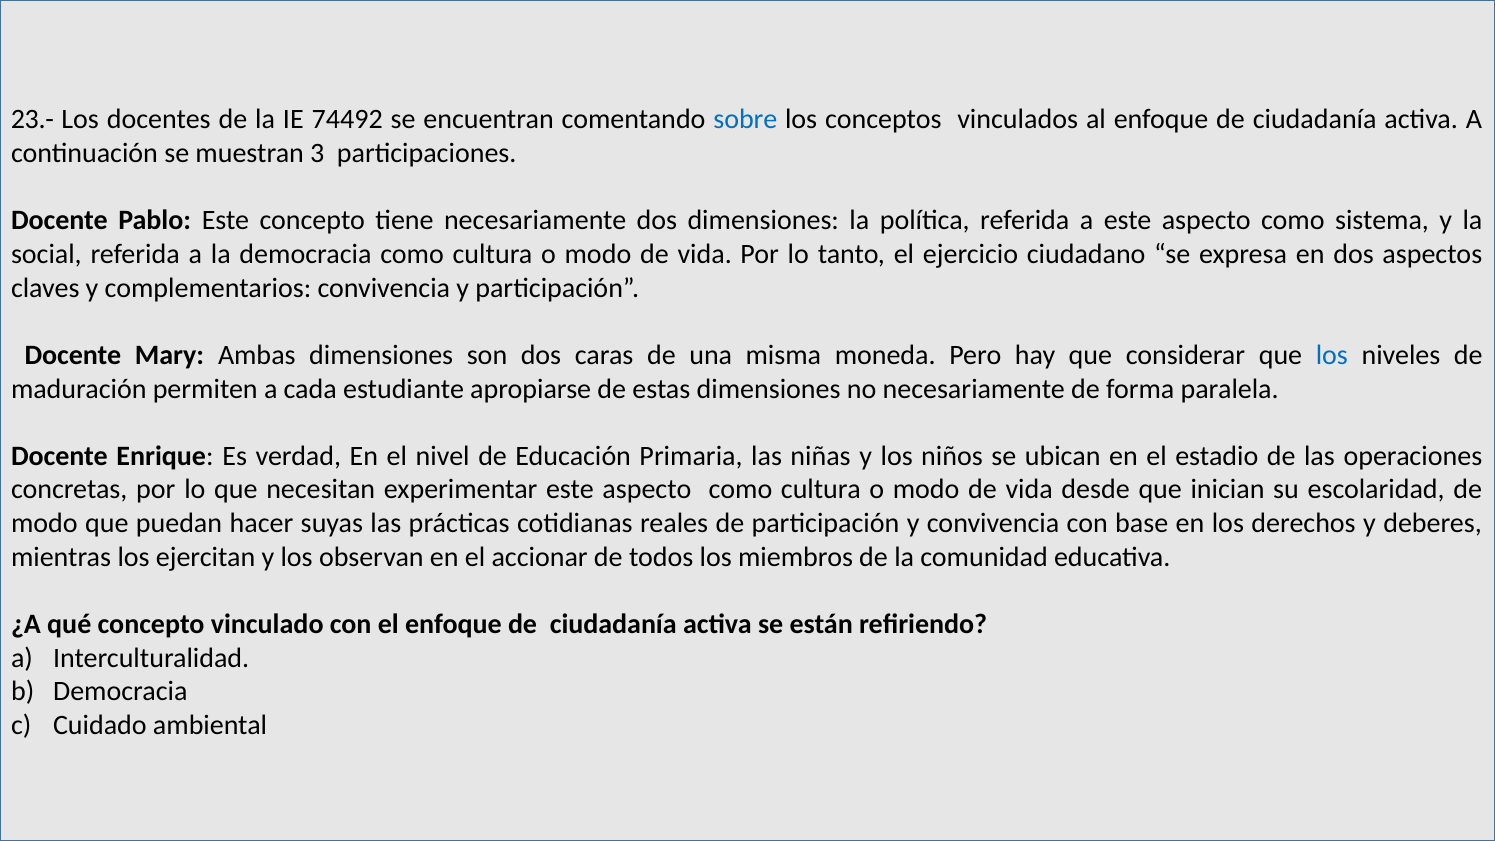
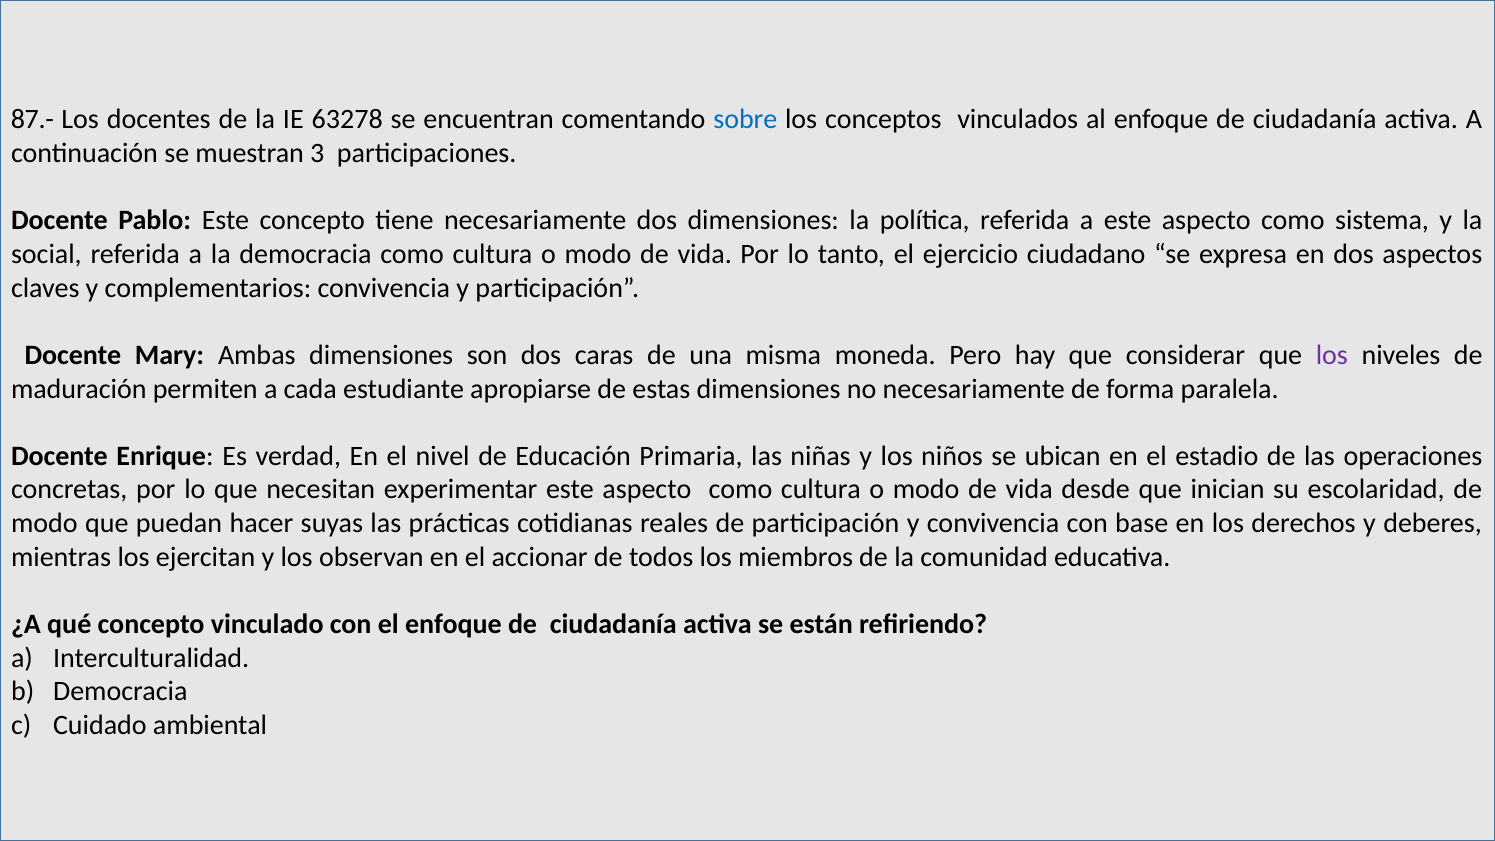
23.-: 23.- -> 87.- (32, 120)
74492: 74492 -> 63278 (347, 120)
los colour: blue -> purple (1332, 355)
